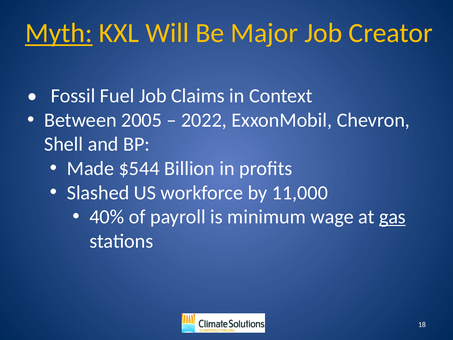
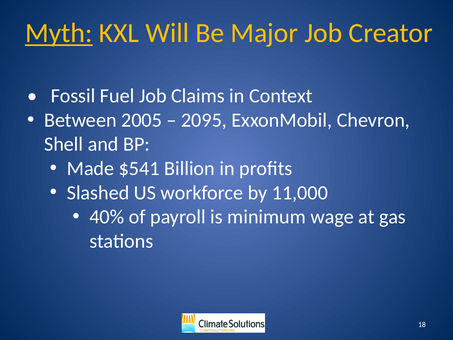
2022: 2022 -> 2095 (204, 120)
$544: $544 -> $541 (139, 168)
gas underline: present -> none (392, 217)
